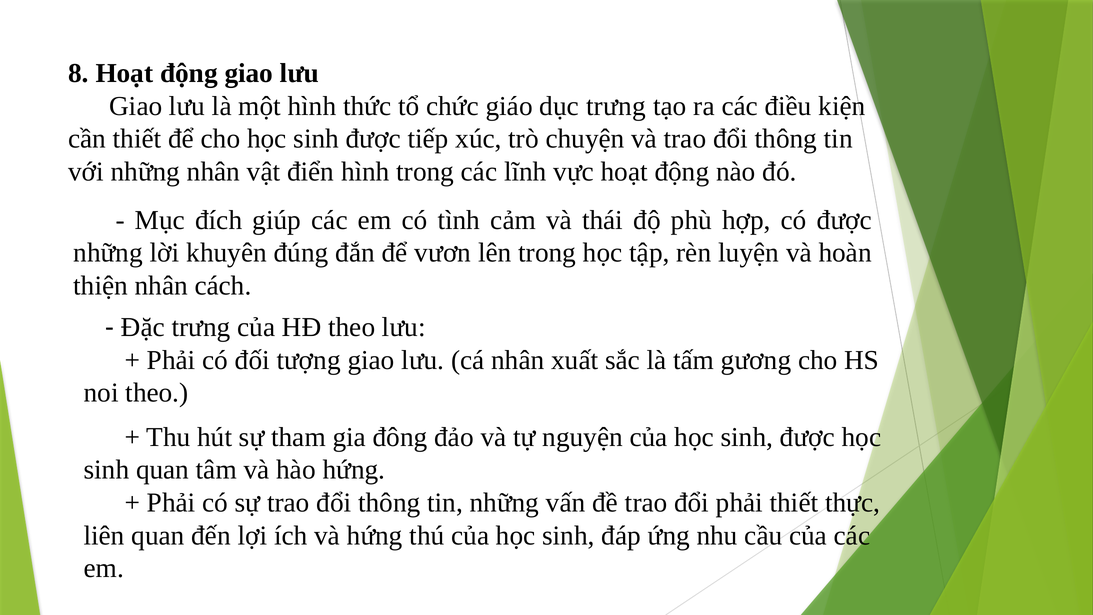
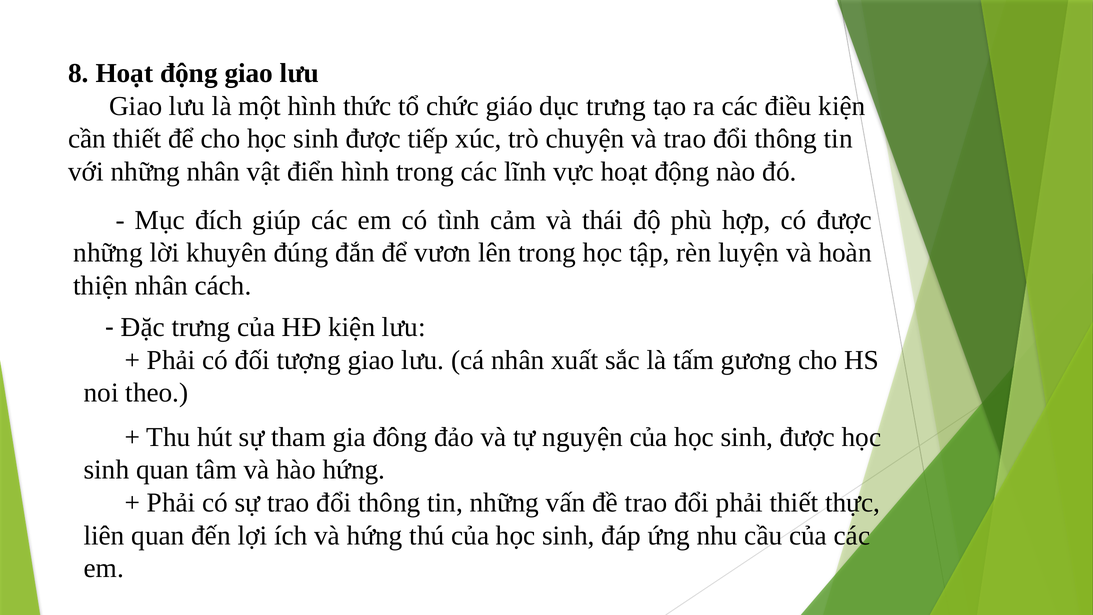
HĐ theo: theo -> kiện (352, 327)
